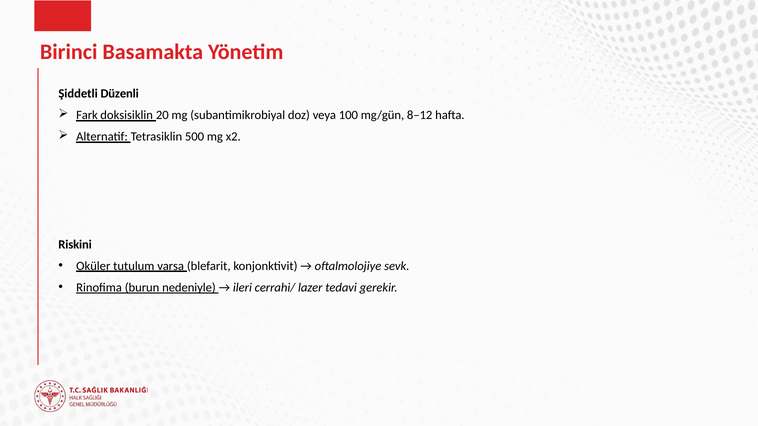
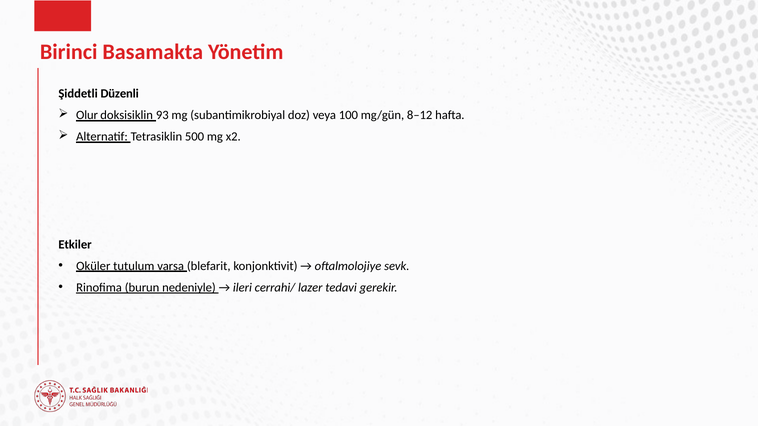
Fark: Fark -> Olur (87, 115)
20: 20 -> 93 (162, 115)
Riskini: Riskini -> Etkiler (75, 245)
